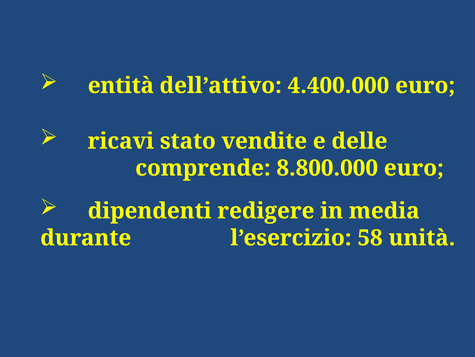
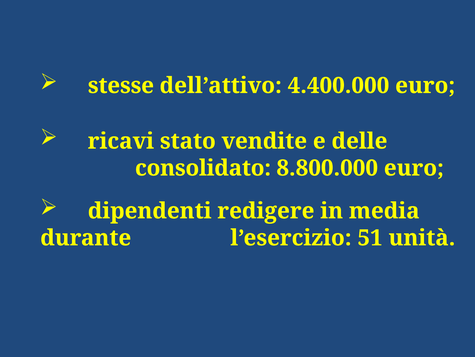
entità: entità -> stesse (121, 85)
comprende: comprende -> consolidato (203, 168)
58: 58 -> 51 (370, 237)
